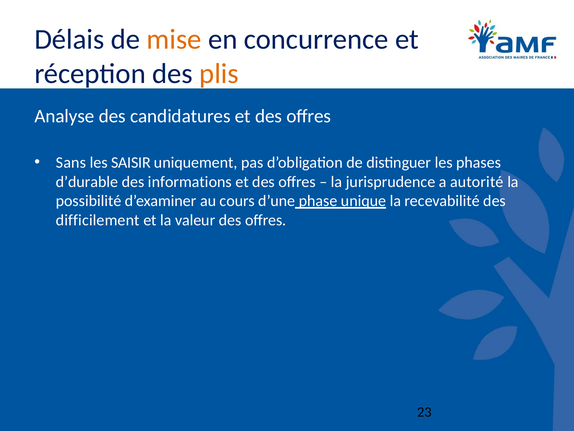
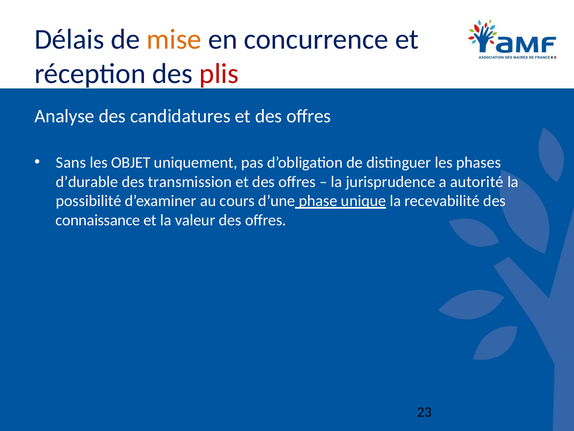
plis colour: orange -> red (219, 74)
SAISIR: SAISIR -> OBJET (131, 162)
informations: informations -> transmission (190, 182)
difficilement: difficilement -> connaissance (98, 220)
